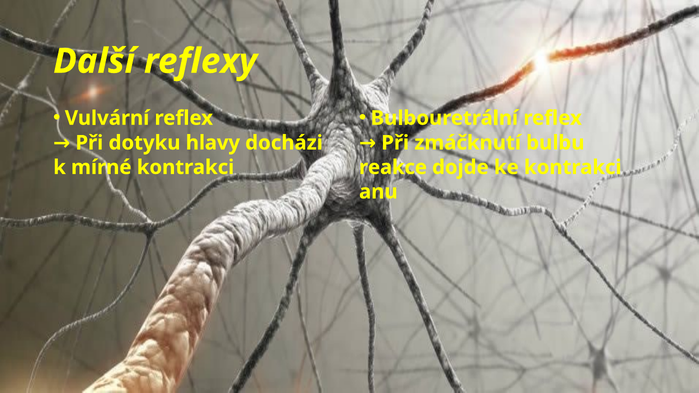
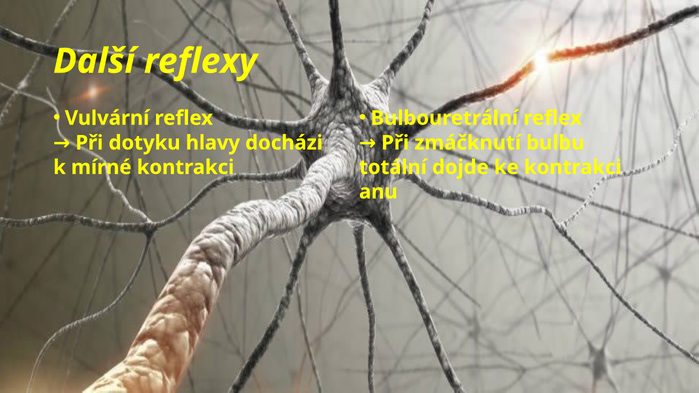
reakce: reakce -> totální (393, 167)
